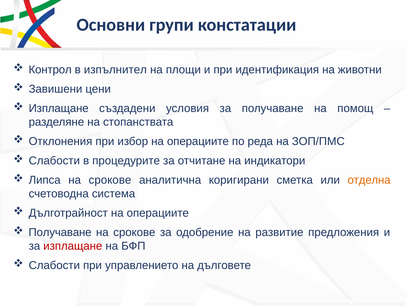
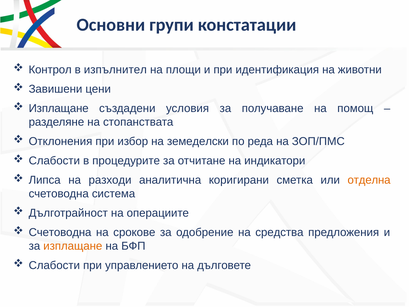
избор на операциите: операциите -> земеделски (198, 141)
Липса на срокове: срокове -> разходи (110, 180)
Получаване: Получаване -> Счетоводна (60, 232)
развитие: развитие -> средства (279, 232)
изплащане colour: red -> orange (73, 246)
